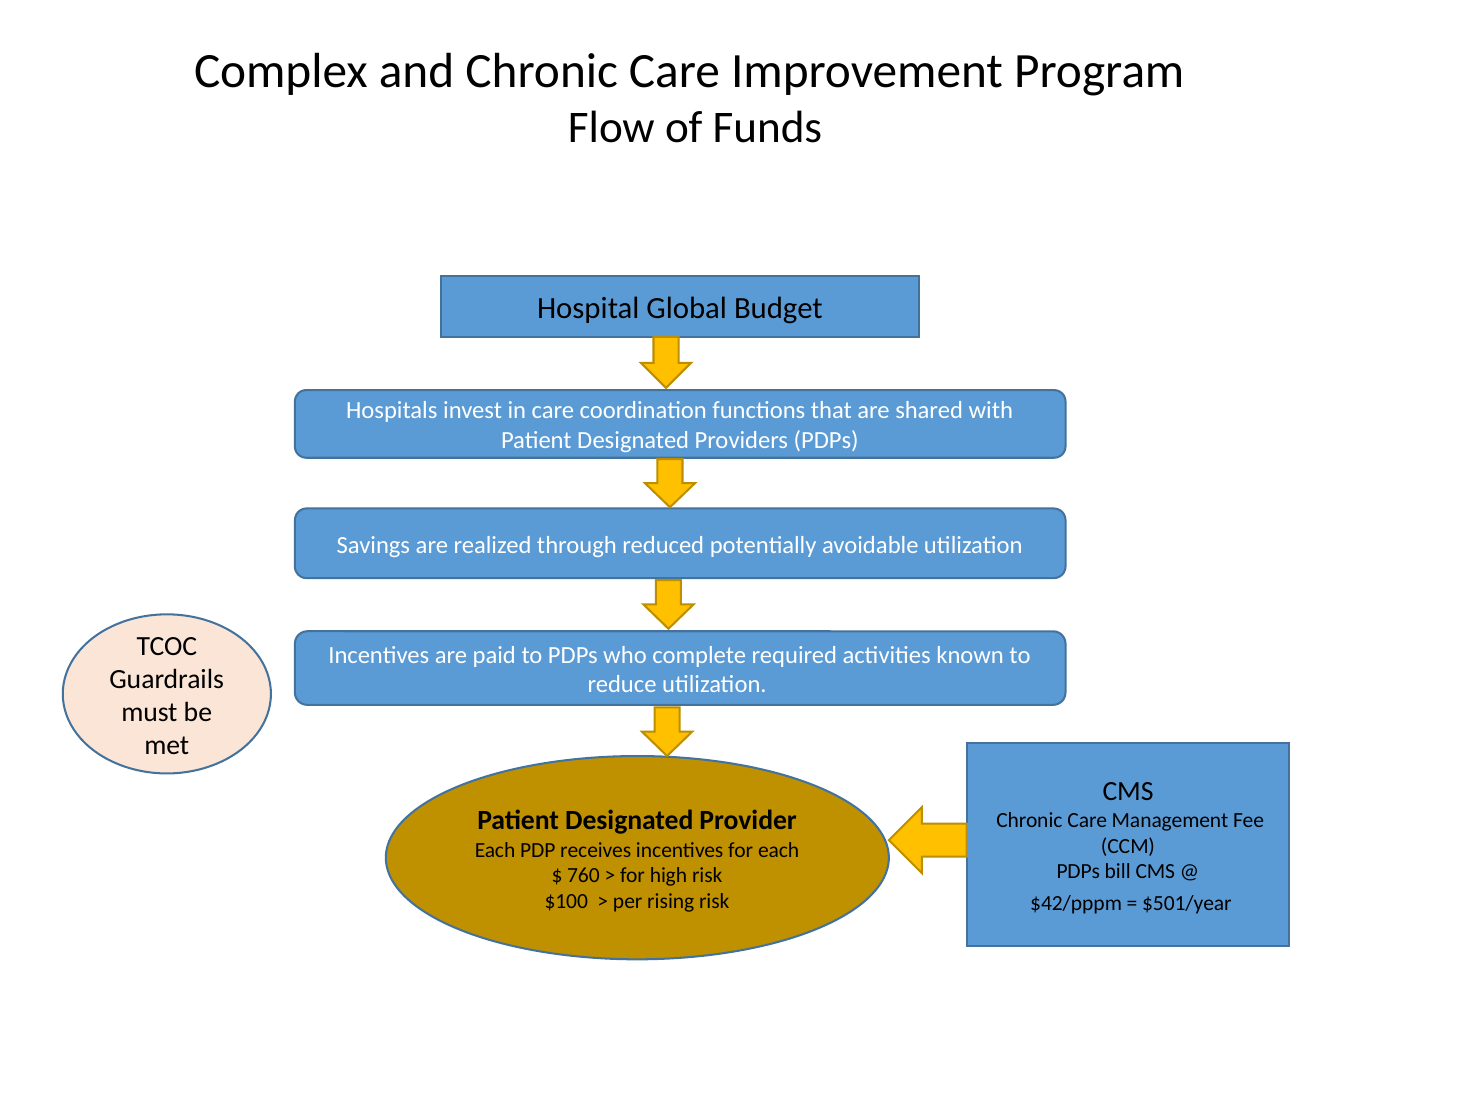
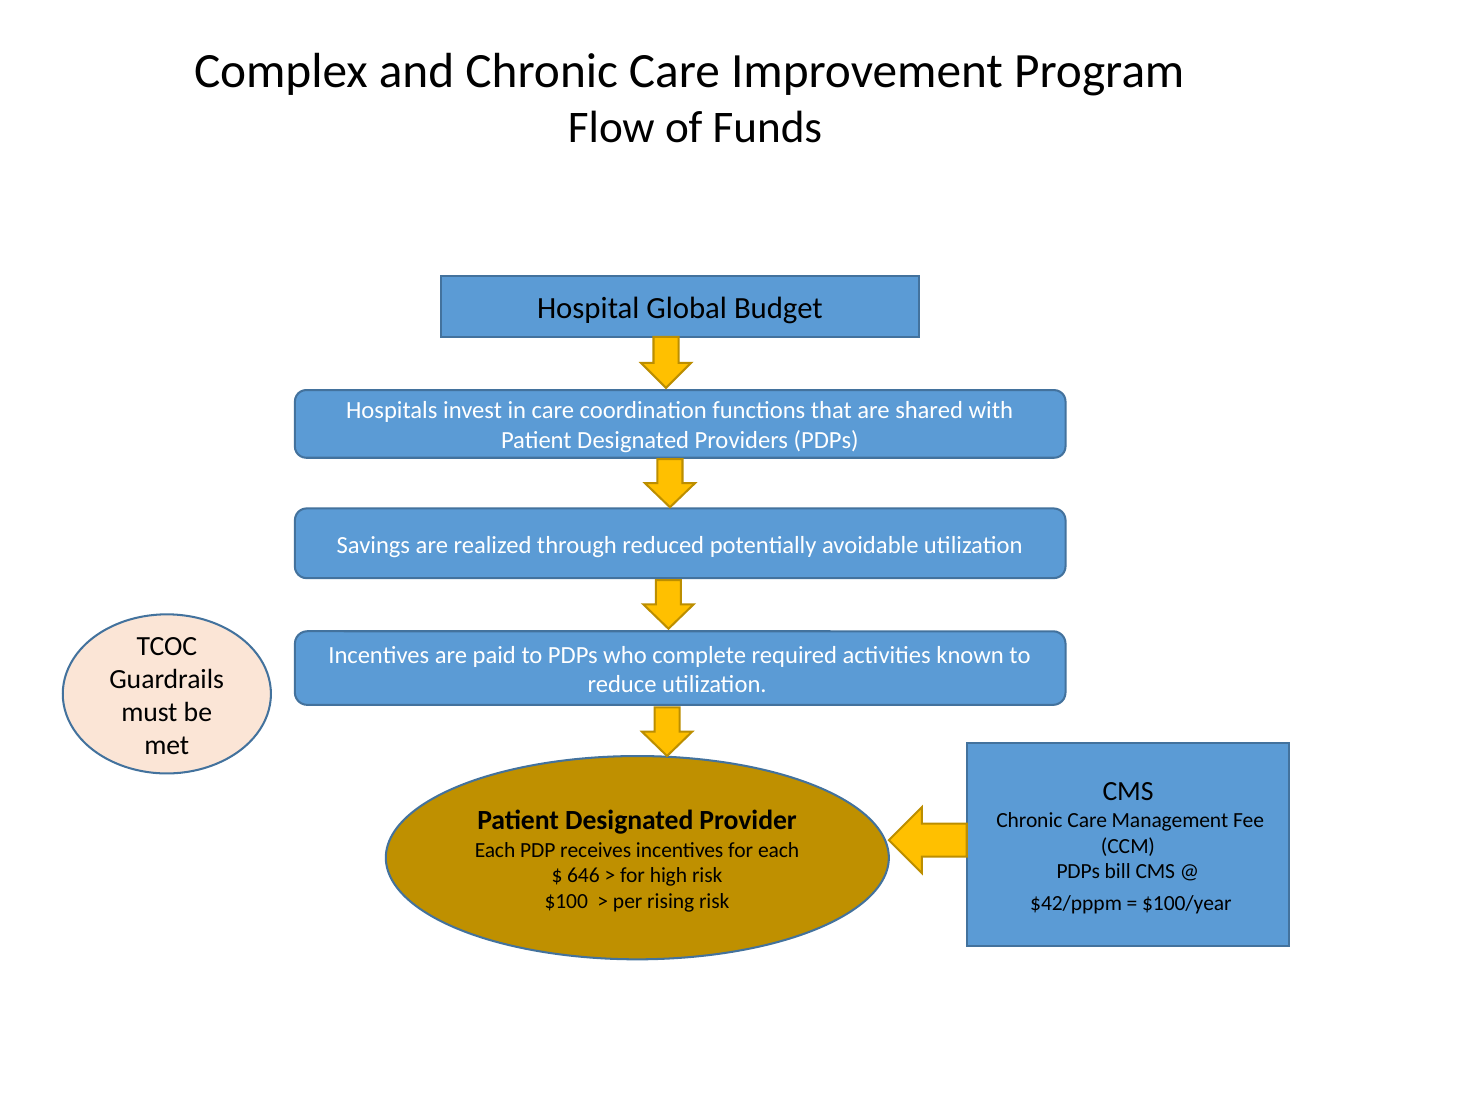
760: 760 -> 646 (583, 876)
$501/year: $501/year -> $100/year (1187, 904)
